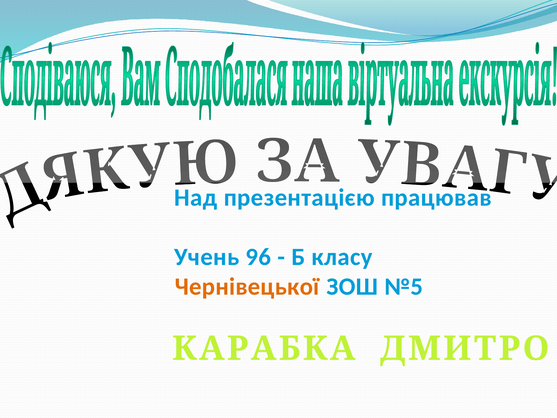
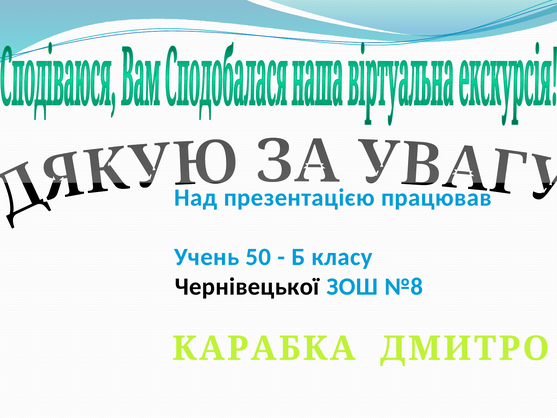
96: 96 -> 50 (258, 257)
Чернівецької colour: orange -> black (247, 287)
№5: №5 -> №8 (404, 287)
